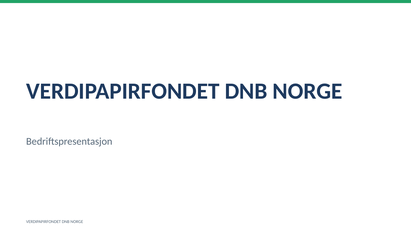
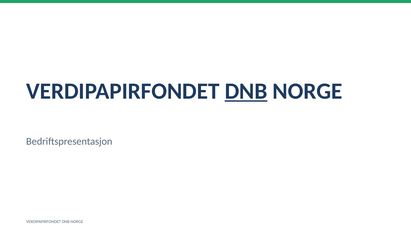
DNB underline: none -> present (246, 91)
